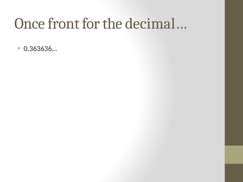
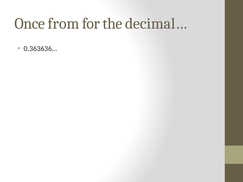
front: front -> from (63, 24)
